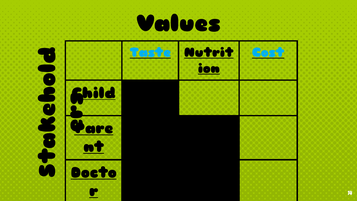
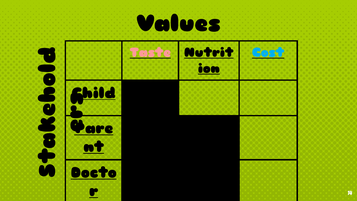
Taste colour: light blue -> pink (150, 53)
